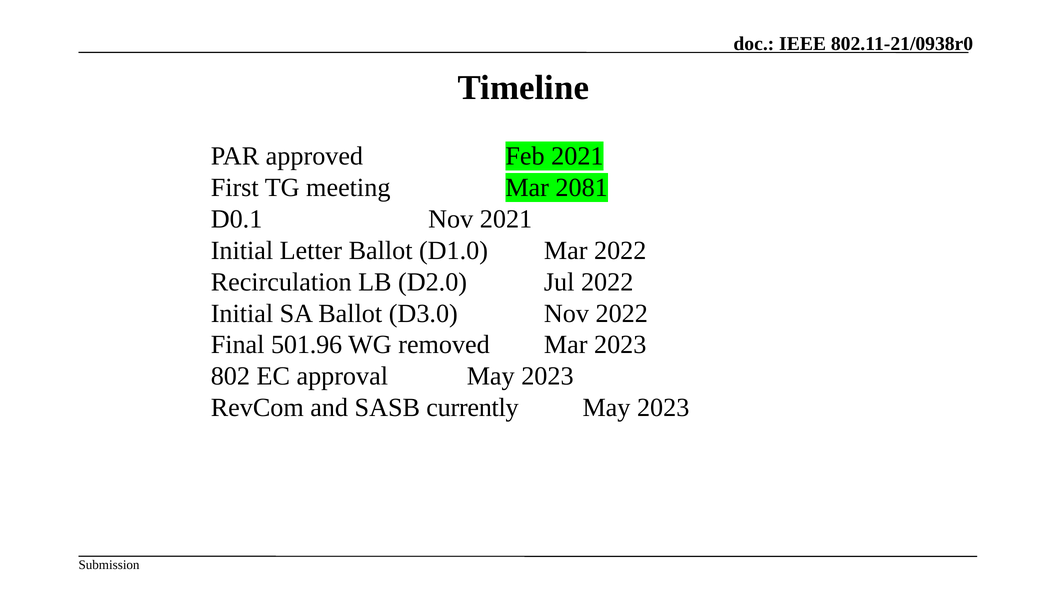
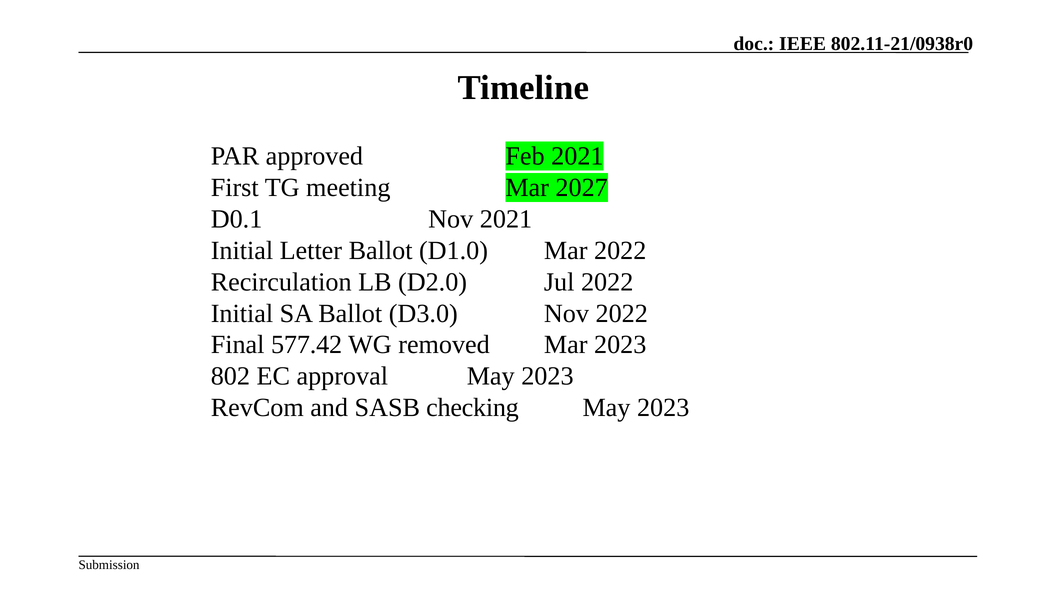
2081: 2081 -> 2027 (582, 188)
501.96: 501.96 -> 577.42 (307, 345)
currently: currently -> checking (473, 408)
